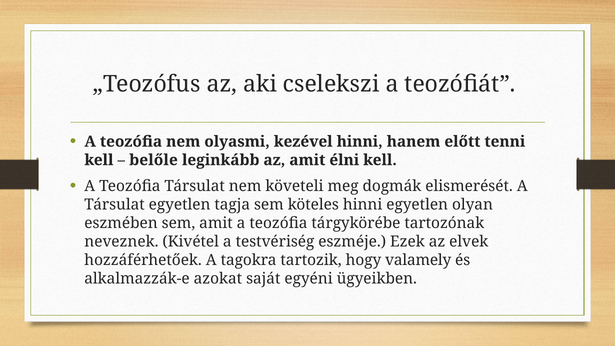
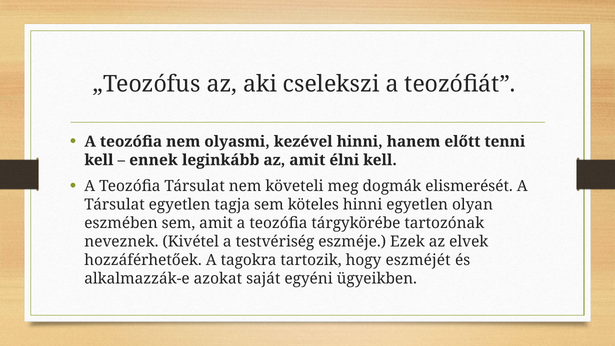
belőle: belőle -> ennek (153, 160)
valamely: valamely -> eszméjét (418, 260)
